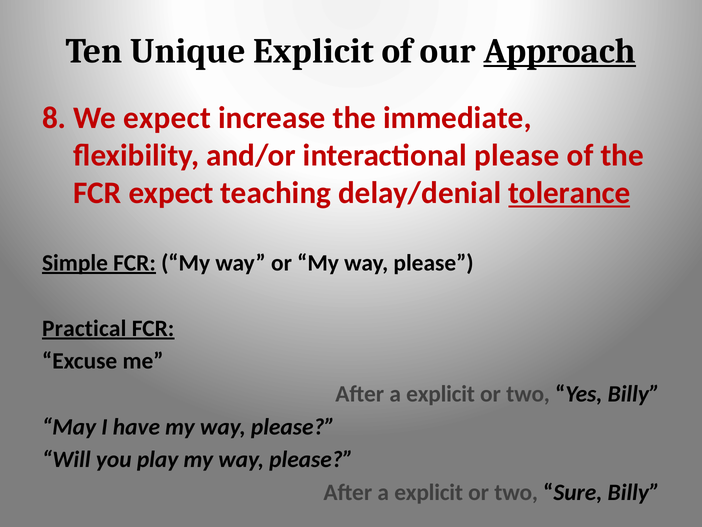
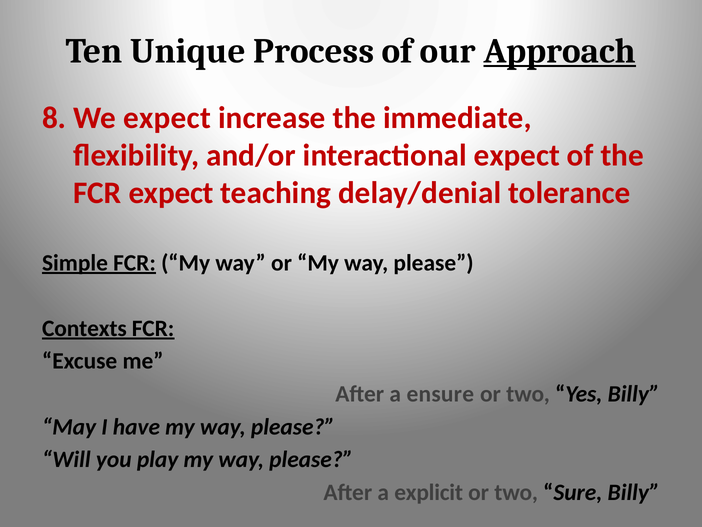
Unique Explicit: Explicit -> Process (314, 51)
interactional please: please -> expect (517, 156)
tolerance underline: present -> none (569, 193)
Practical: Practical -> Contexts (84, 328)
explicit: explicit -> ensure (440, 394)
